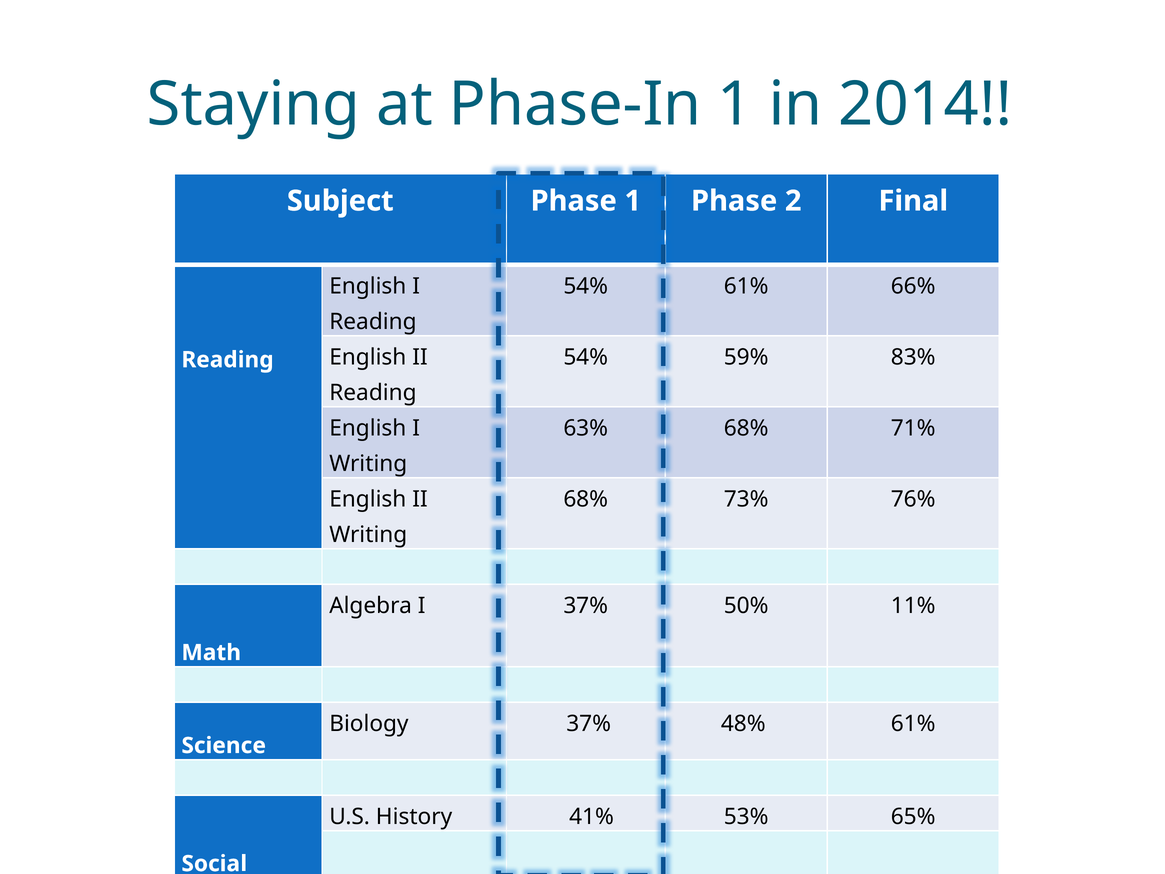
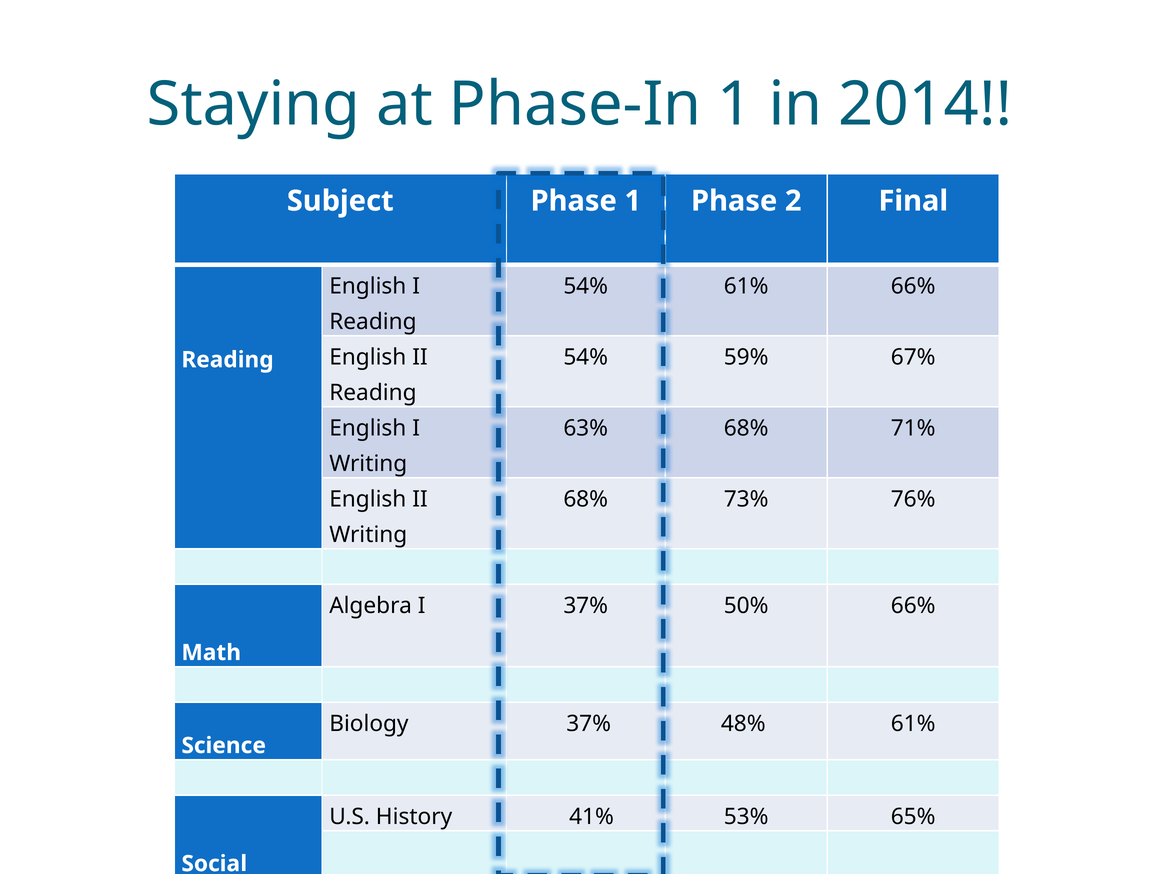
83%: 83% -> 67% (913, 357)
50% 11%: 11% -> 66% (913, 605)
